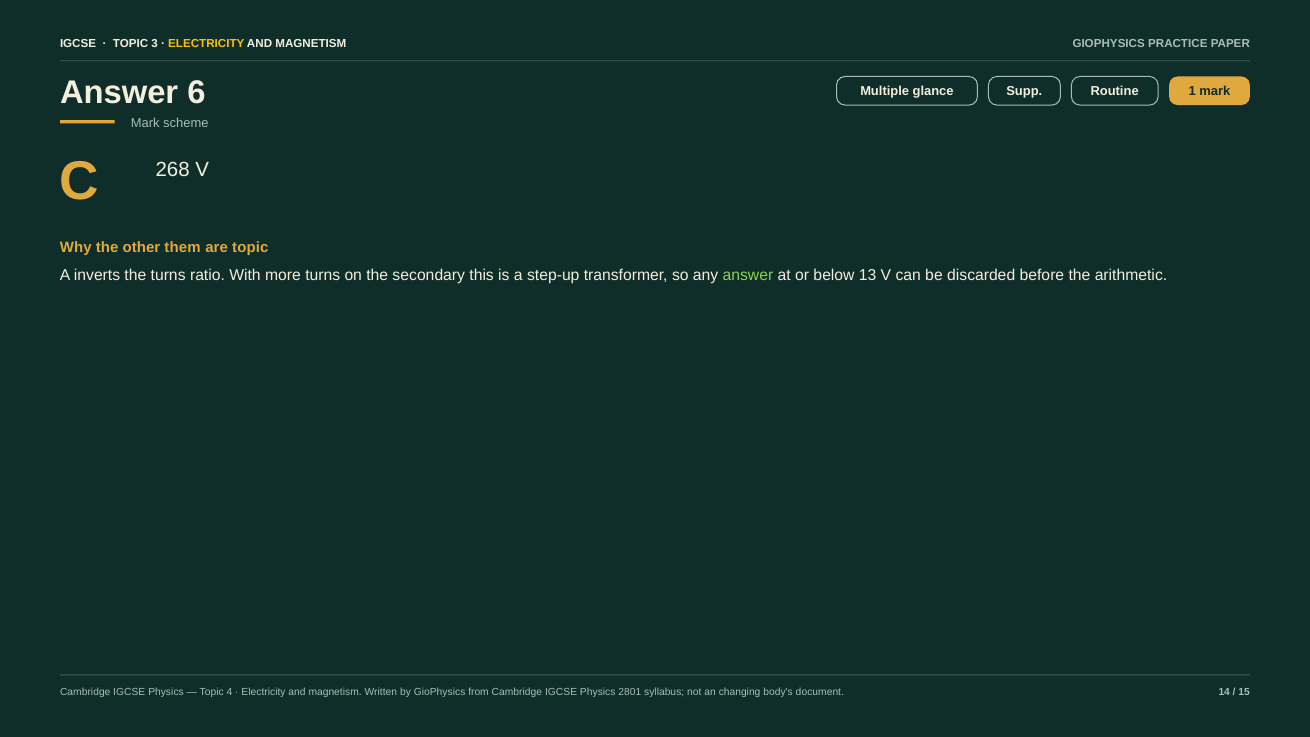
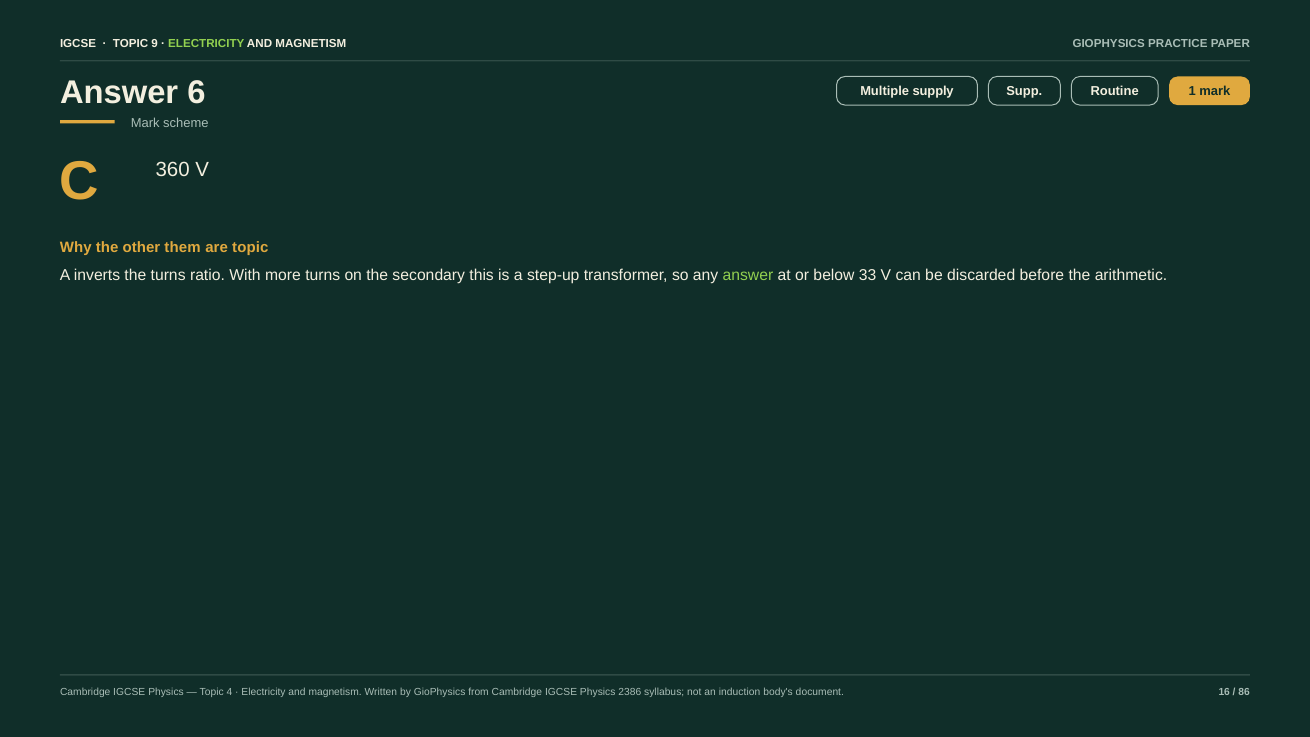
3: 3 -> 9 (155, 43)
ELECTRICITY colour: yellow -> light green (206, 43)
glance: glance -> supply (933, 92)
268: 268 -> 360 (173, 169)
13: 13 -> 33 (868, 276)
2801: 2801 -> 2386 (630, 692)
changing: changing -> induction (740, 692)
14: 14 -> 16 (1224, 692)
15: 15 -> 86 (1244, 692)
